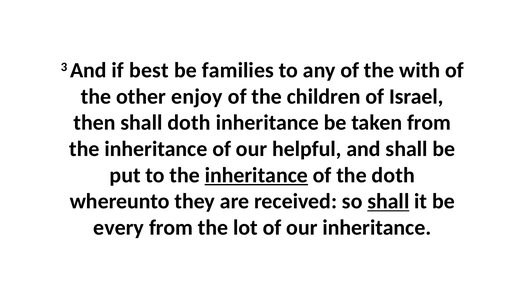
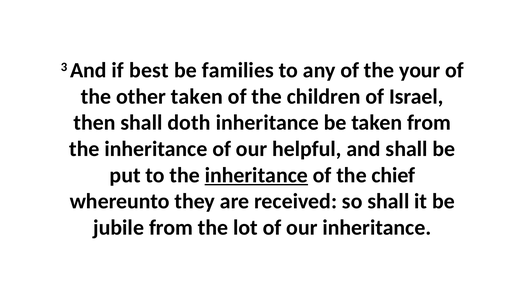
with: with -> your (420, 70)
other enjoy: enjoy -> taken (197, 97)
the doth: doth -> chief (393, 175)
shall underline: present -> none (388, 202)
every: every -> jubile (119, 228)
